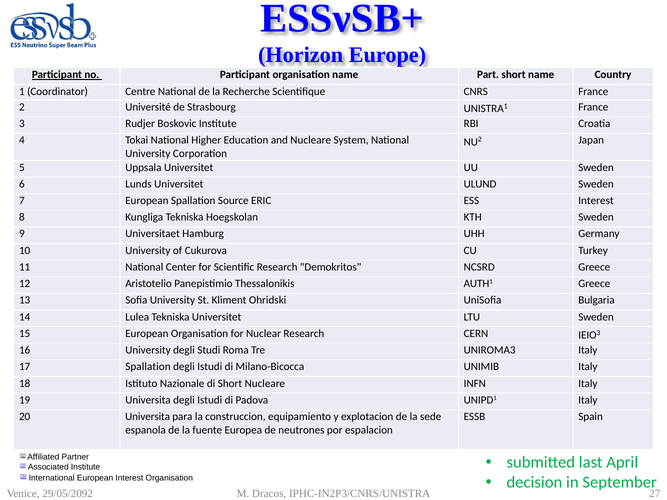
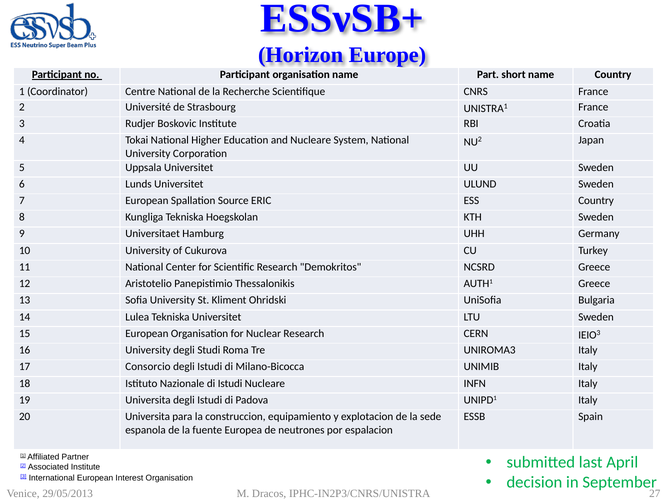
ESS Interest: Interest -> Country (596, 201)
17 Spallation: Spallation -> Consorcio (148, 367)
di Short: Short -> Istudi (230, 384)
29/05/2092: 29/05/2092 -> 29/05/2013 (68, 494)
